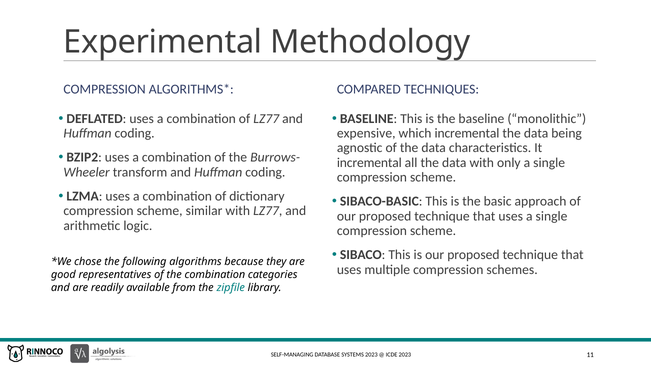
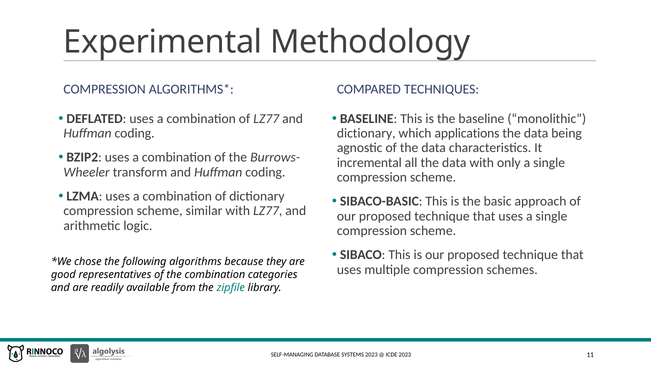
expensive: expensive -> dictionary (366, 133)
which incremental: incremental -> applications (467, 133)
